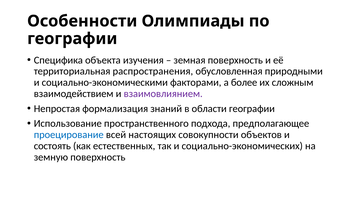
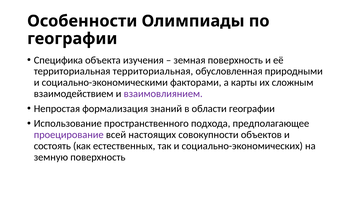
территориальная распространения: распространения -> территориальная (153, 71)
более: более -> карты (244, 83)
проецирование colour: blue -> purple (69, 135)
